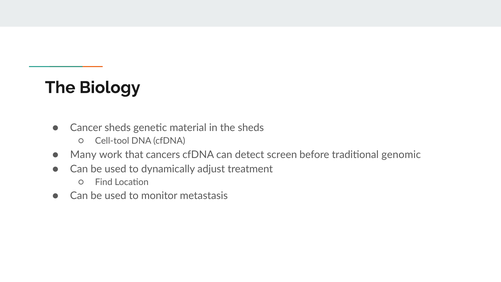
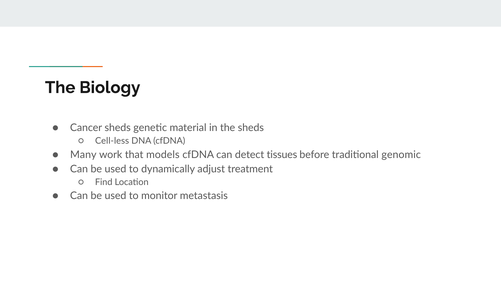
Cell-tool: Cell-tool -> Cell-less (112, 141)
cancers: cancers -> models (163, 154)
screen: screen -> tissues (282, 154)
